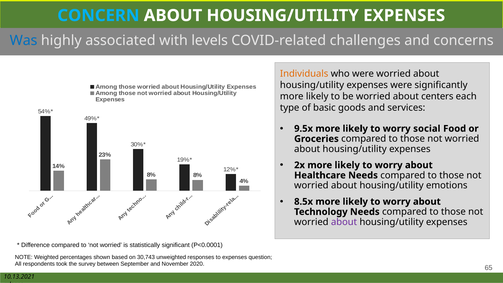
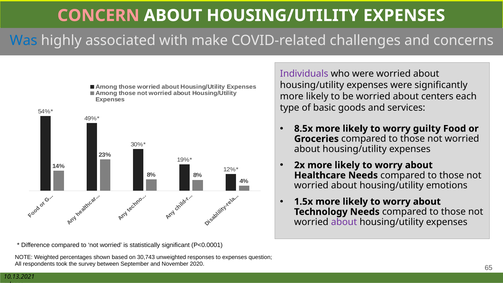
CONCERN colour: light blue -> pink (98, 16)
levels: levels -> make (210, 40)
Individuals colour: orange -> purple (304, 74)
9.5x: 9.5x -> 8.5x (304, 129)
social: social -> guilty (427, 129)
8.5x: 8.5x -> 1.5x (304, 202)
